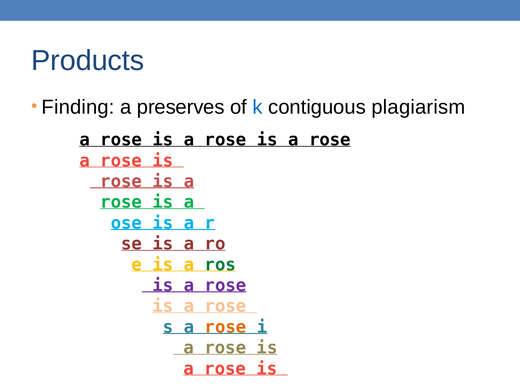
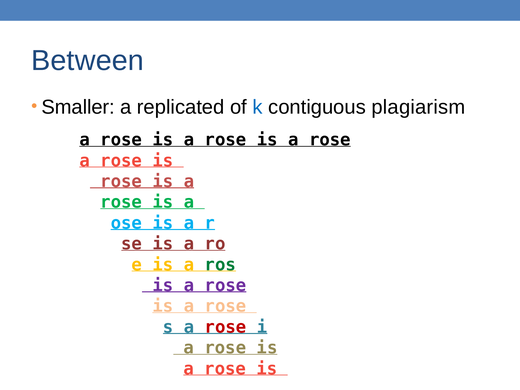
Products: Products -> Between (88, 61)
Finding: Finding -> Smaller (78, 107)
preserves: preserves -> replicated (181, 107)
rose colour: orange -> red (226, 327)
